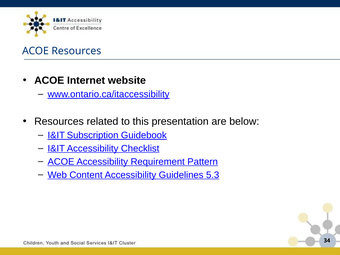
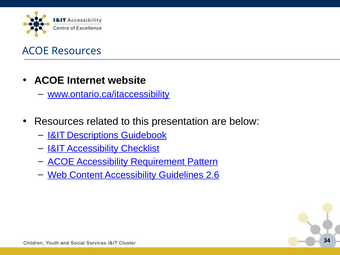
Subscription: Subscription -> Descriptions (93, 135)
5.3: 5.3 -> 2.6 (213, 175)
